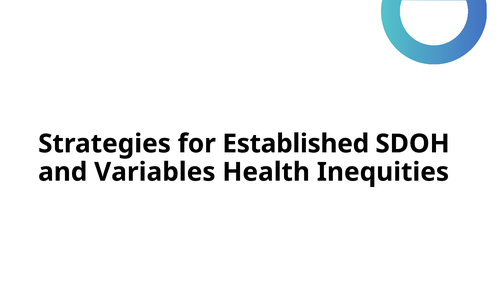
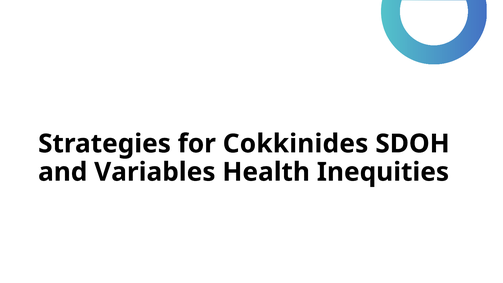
Established: Established -> Cokkinides (296, 144)
